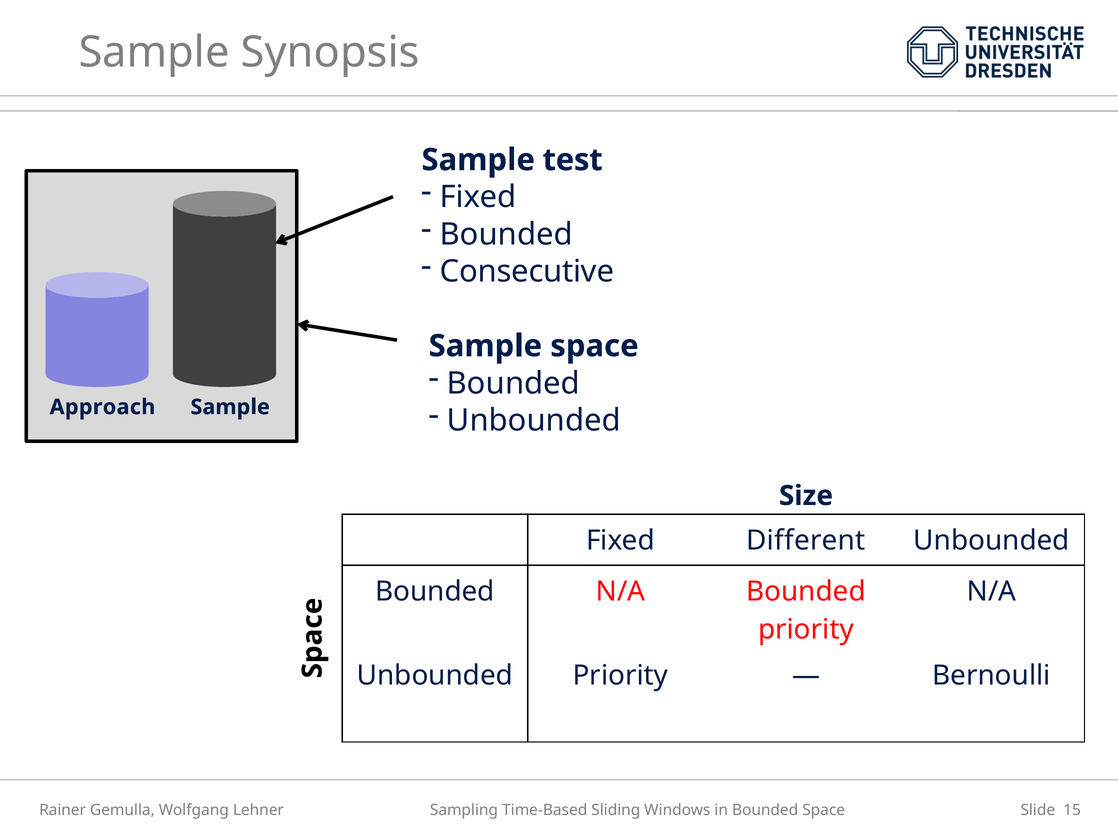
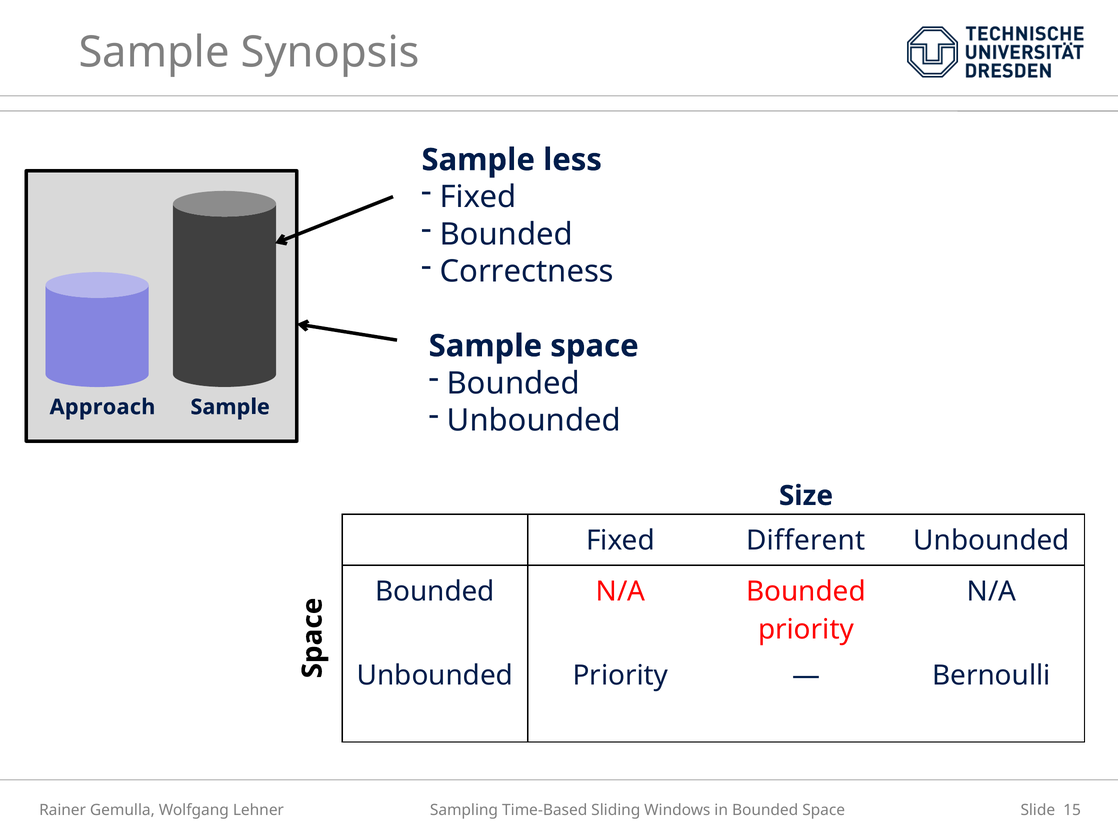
test: test -> less (572, 160)
Consecutive: Consecutive -> Correctness (527, 272)
